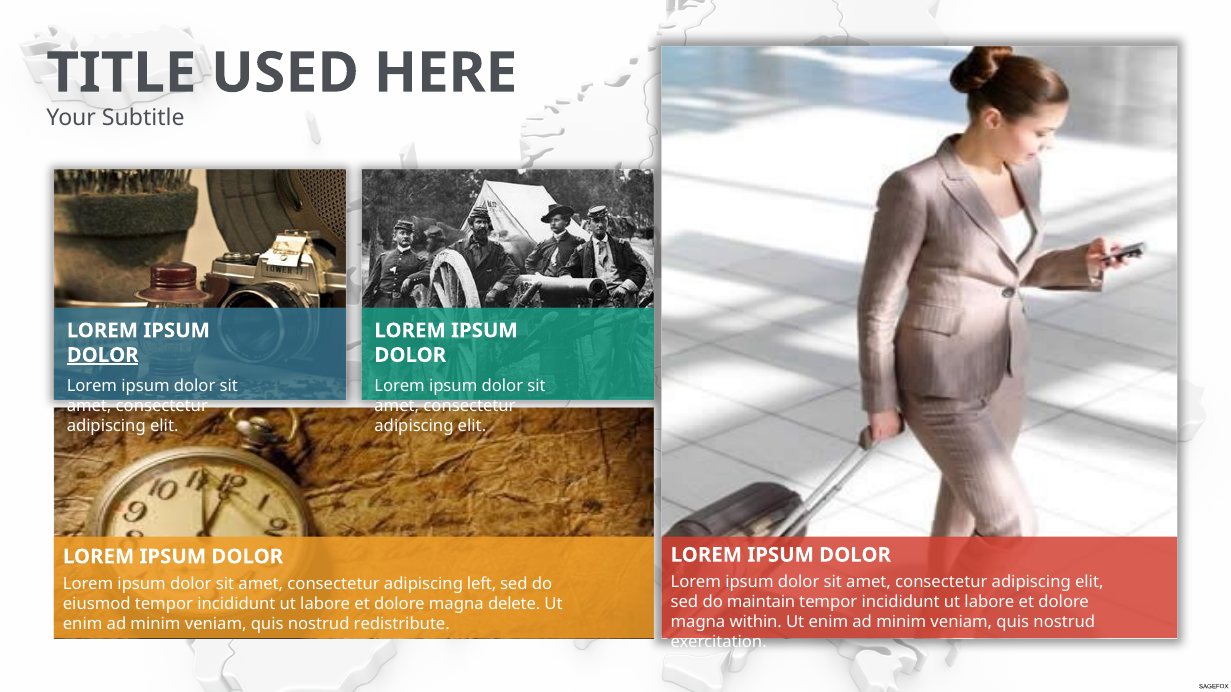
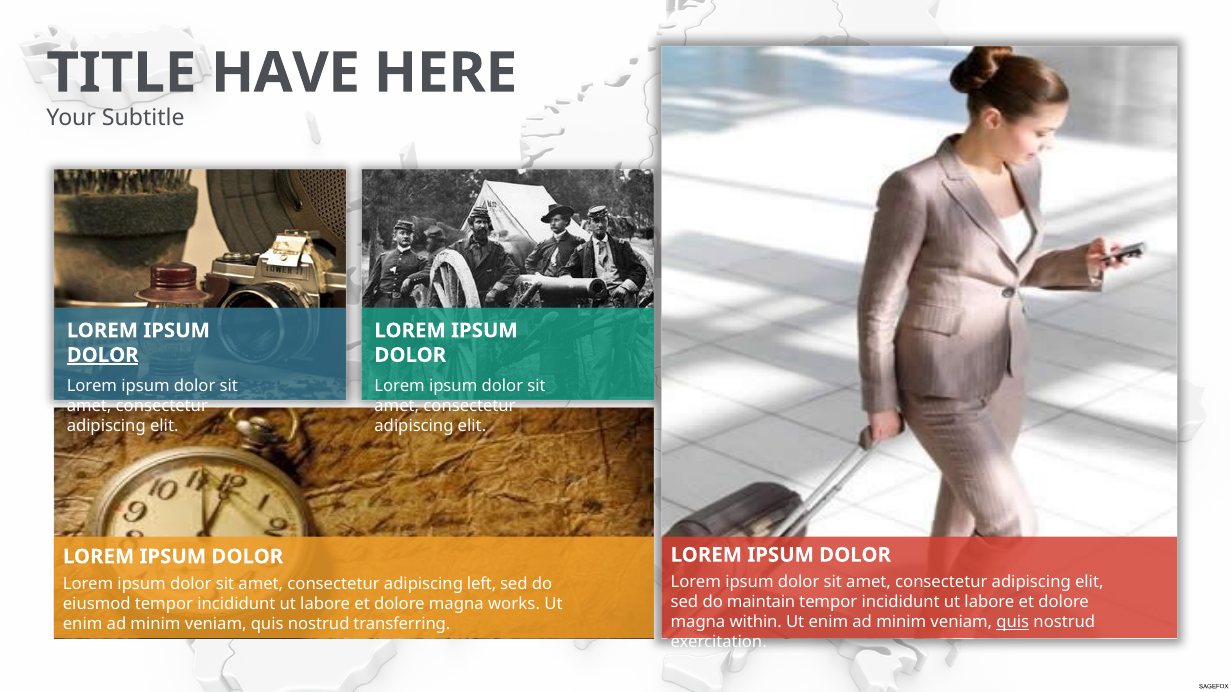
USED: USED -> HAVE (285, 73)
delete: delete -> works (514, 604)
quis underline: none -> present (1013, 623)
redistribute: redistribute -> transferring (402, 624)
